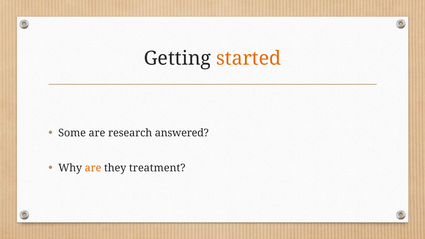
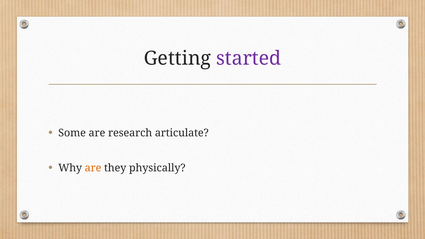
started colour: orange -> purple (249, 58)
answered: answered -> articulate (182, 133)
treatment: treatment -> physically (157, 168)
